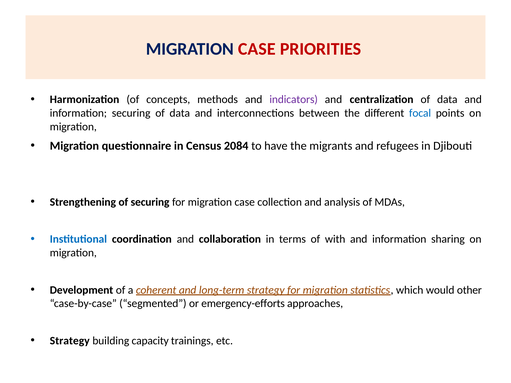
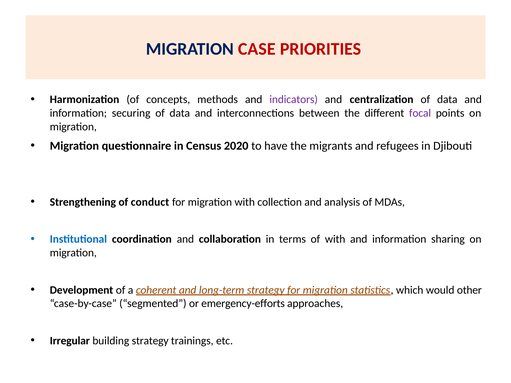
focal colour: blue -> purple (420, 113)
2084: 2084 -> 2020 (236, 146)
of securing: securing -> conduct (150, 202)
for migration case: case -> with (245, 202)
Strategy: Strategy -> Irregular (70, 341)
building capacity: capacity -> strategy (150, 341)
